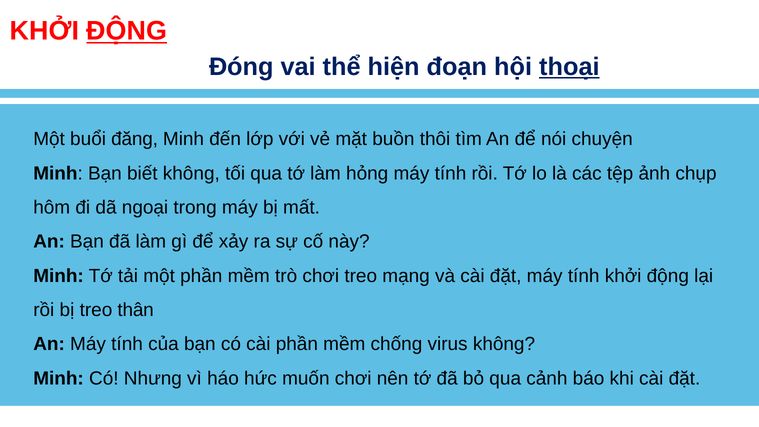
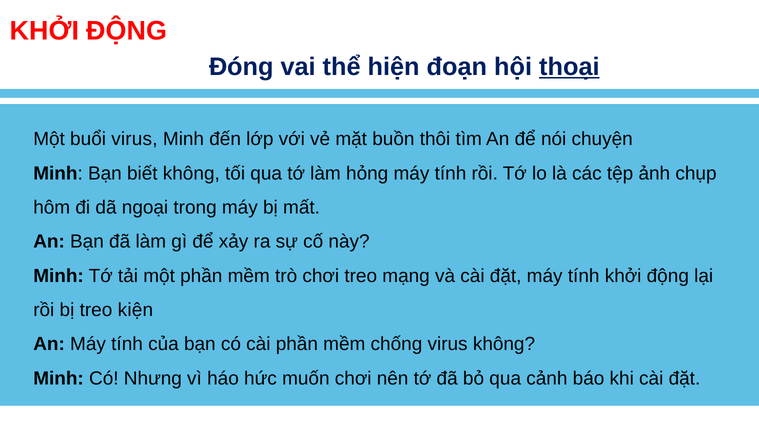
ĐỘNG underline: present -> none (127, 31)
buổi đăng: đăng -> virus (134, 139)
thân: thân -> kiện (135, 310)
